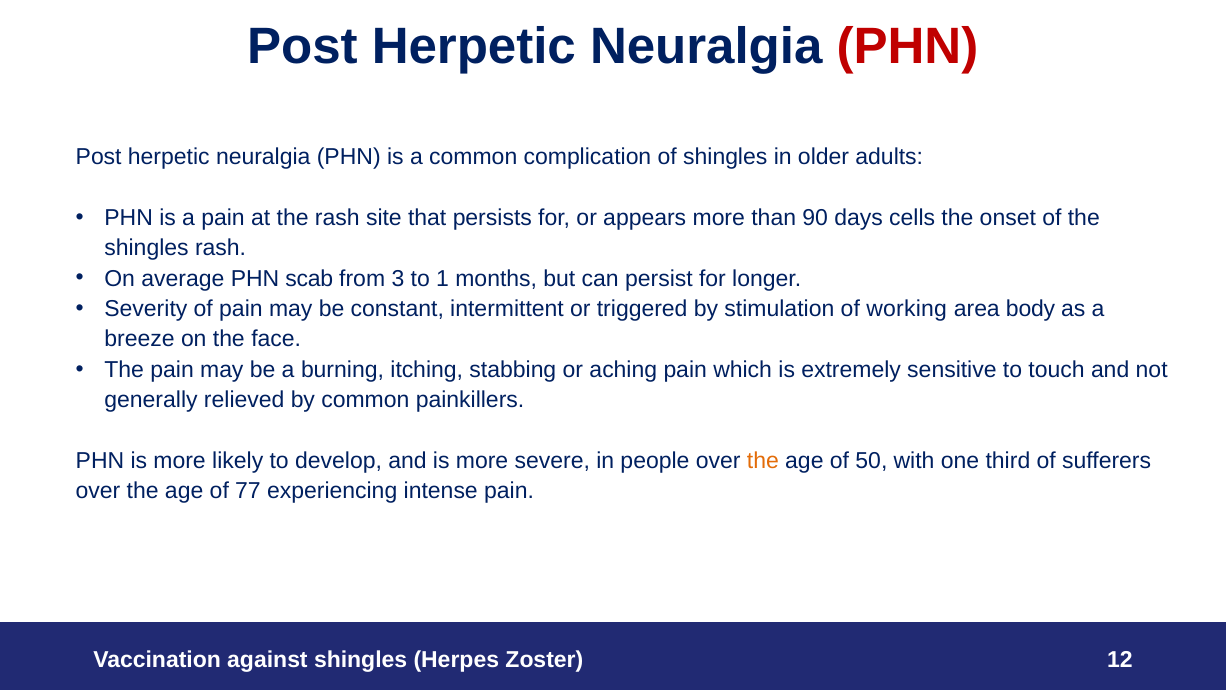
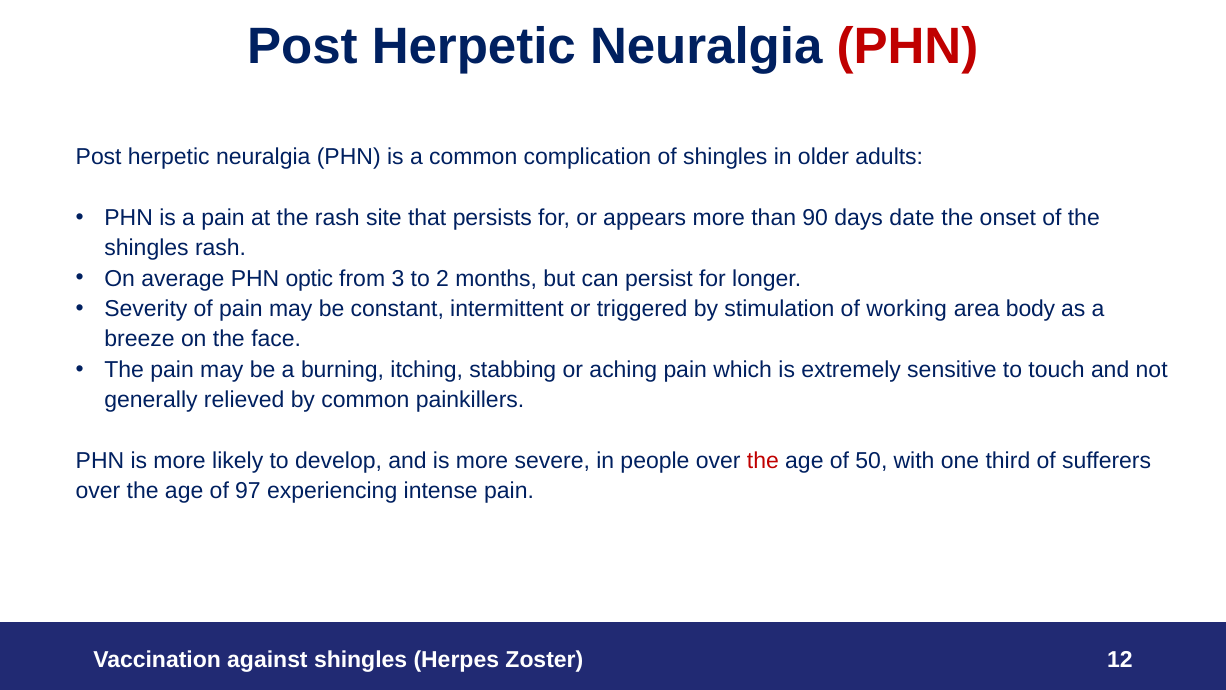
cells: cells -> date (912, 218)
scab: scab -> optic (309, 278)
1: 1 -> 2 (443, 278)
the colour: orange -> red (763, 460)
77: 77 -> 97 (248, 491)
